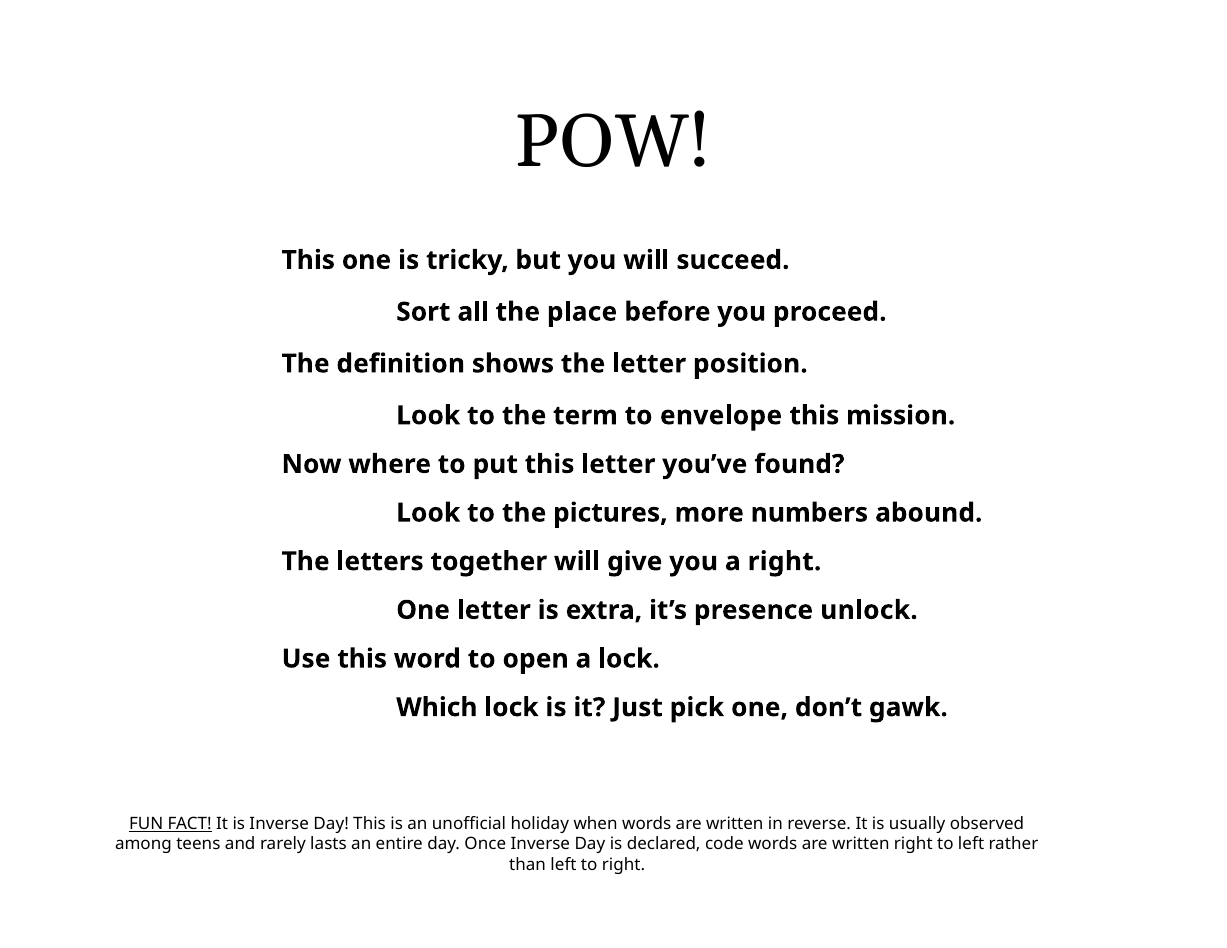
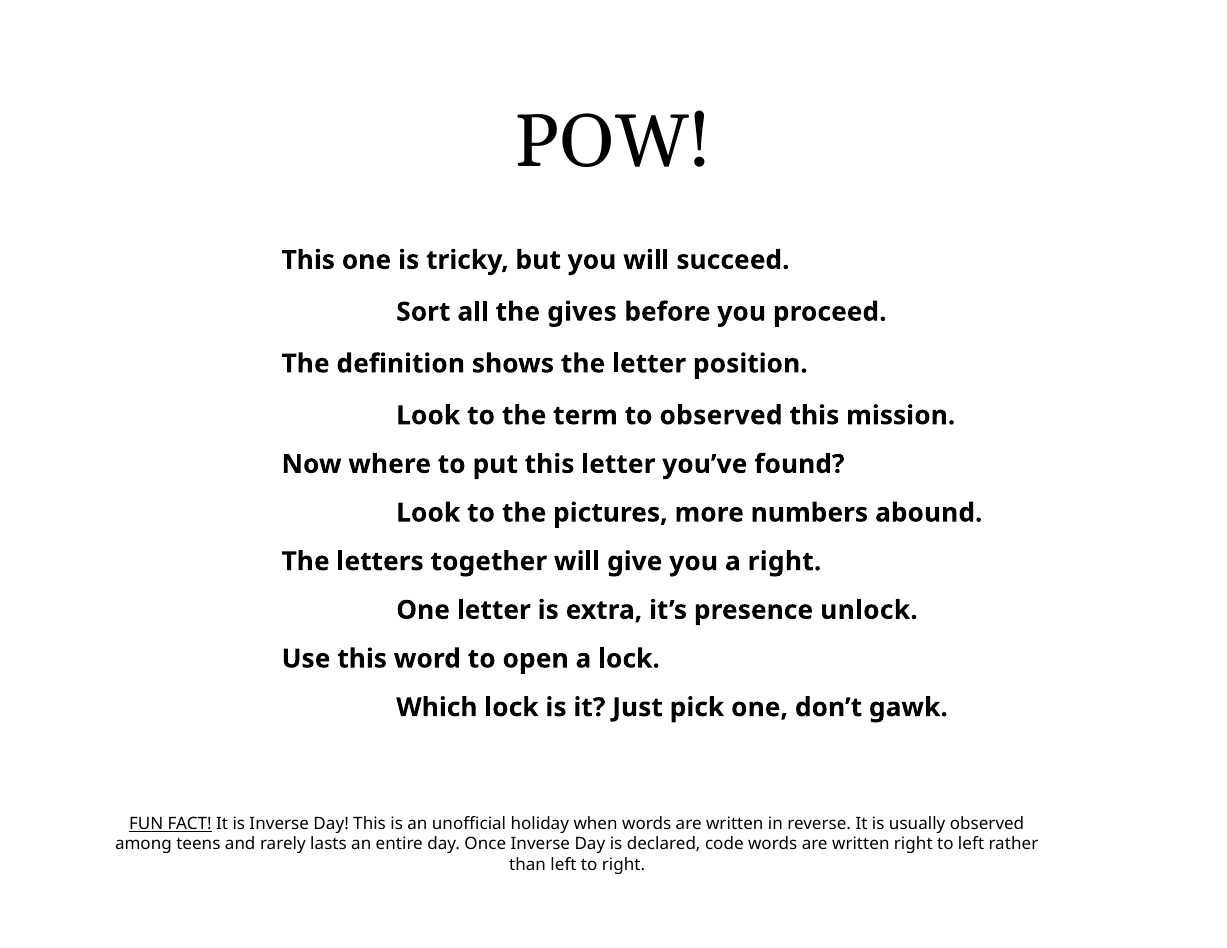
place: place -> gives (582, 312)
to envelope: envelope -> observed (721, 416)
